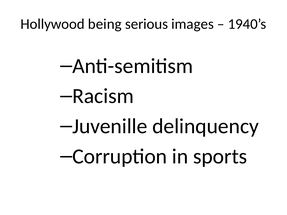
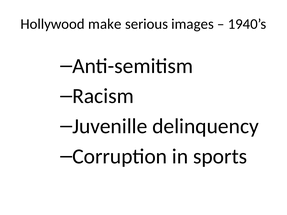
being: being -> make (105, 24)
